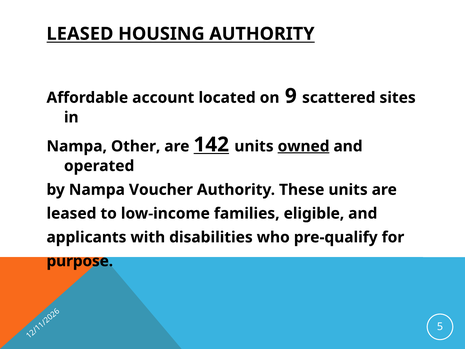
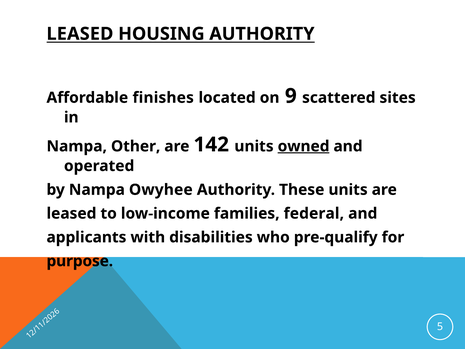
account: account -> finishes (163, 98)
142 underline: present -> none (211, 144)
Voucher: Voucher -> Owyhee (161, 190)
eligible: eligible -> federal (314, 213)
